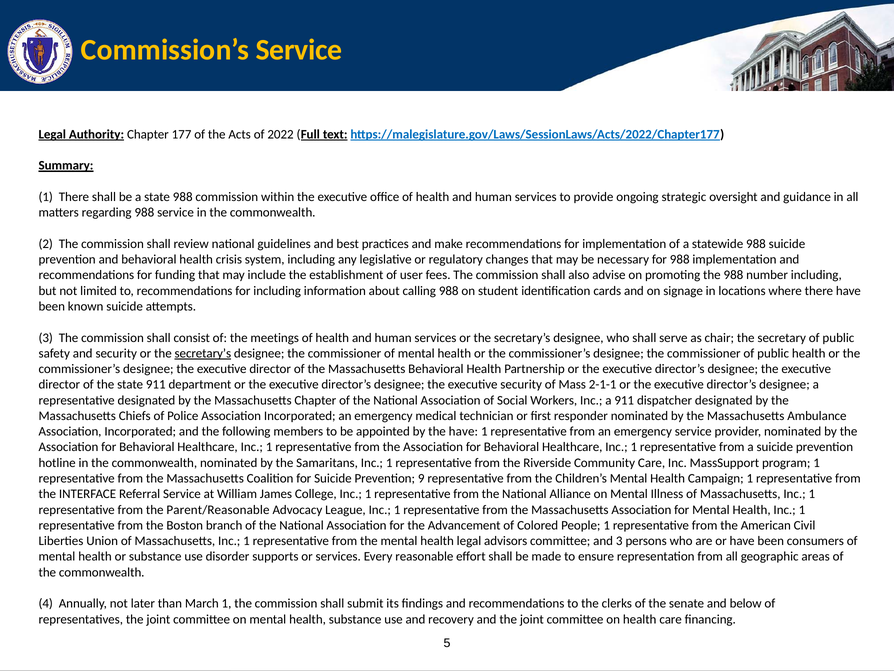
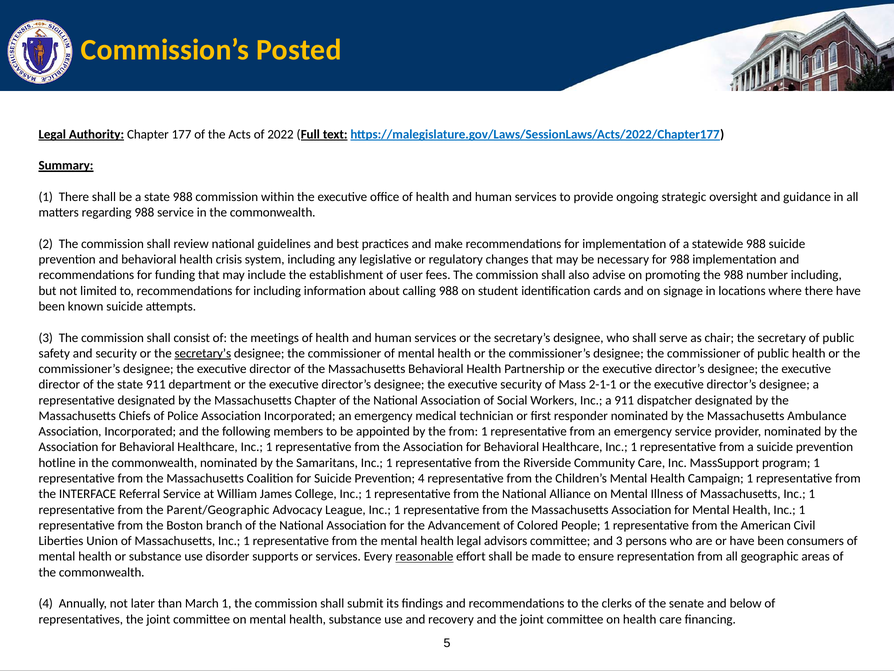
Commission’s Service: Service -> Posted (299, 50)
the have: have -> from (463, 431)
Prevention 9: 9 -> 4 (421, 478)
Parent/Reasonable: Parent/Reasonable -> Parent/Geographic (218, 509)
reasonable underline: none -> present (424, 556)
